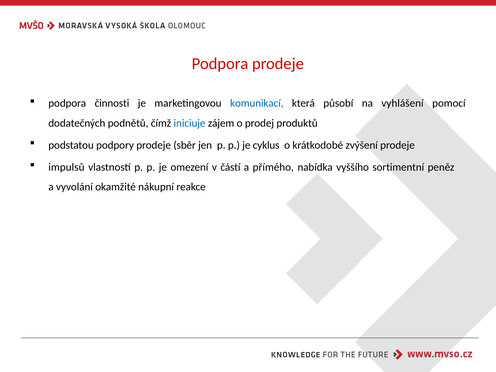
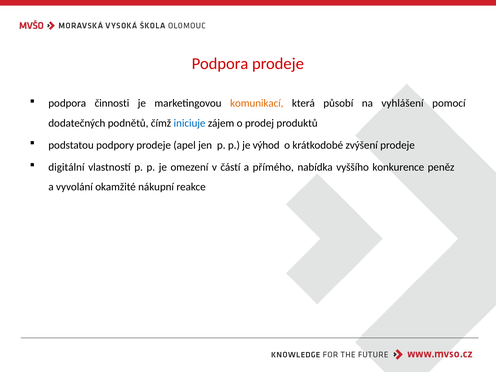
komunikací colour: blue -> orange (257, 103)
sběr: sběr -> apel (185, 145)
cyklus: cyklus -> výhod (266, 145)
impulsů: impulsů -> digitální (66, 167)
sortimentní: sortimentní -> konkurence (398, 167)
